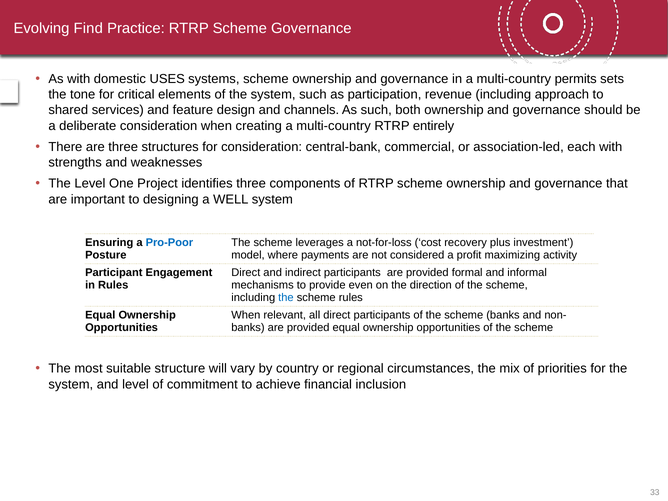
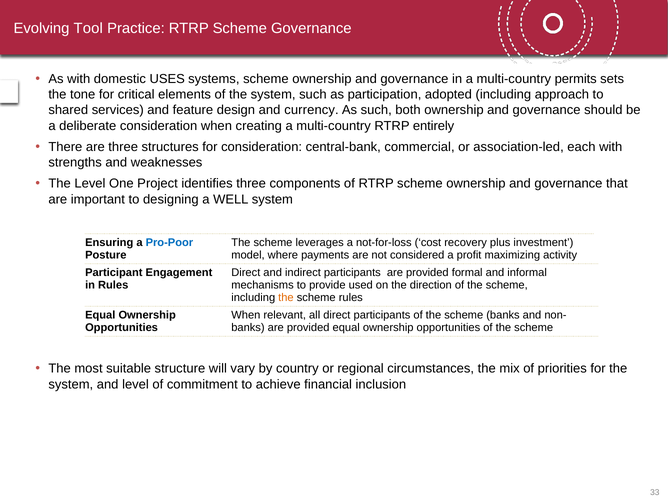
Find: Find -> Tool (88, 29)
revenue: revenue -> adopted (448, 95)
channels: channels -> currency (311, 110)
even: even -> used (361, 285)
the colour: blue -> orange (286, 298)
